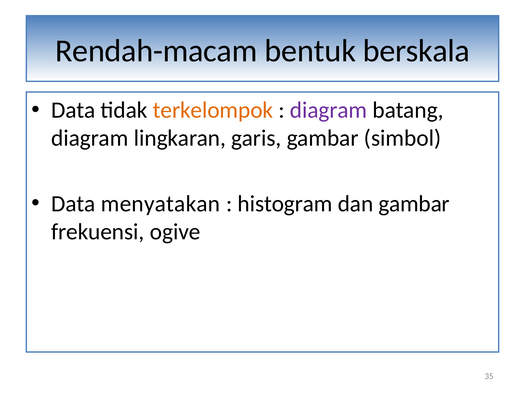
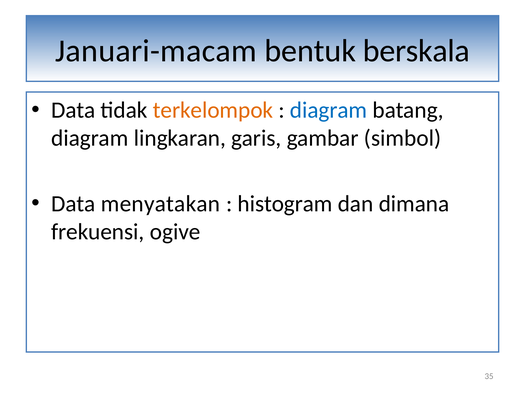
Rendah-macam: Rendah-macam -> Januari-macam (156, 51)
diagram colour: purple -> blue (329, 110)
dan gambar: gambar -> dimana (414, 204)
